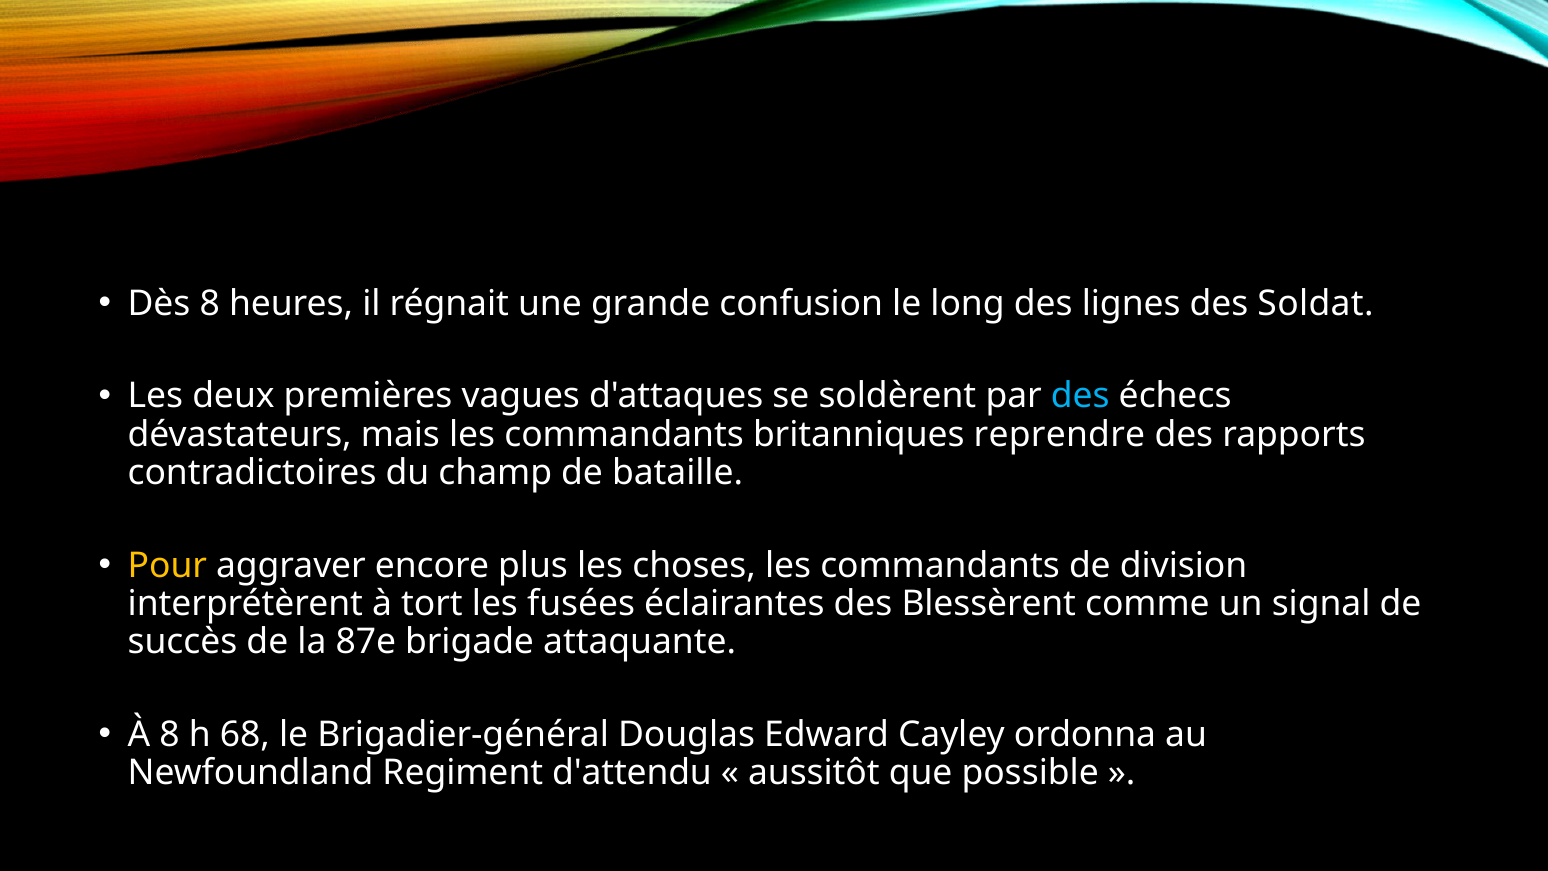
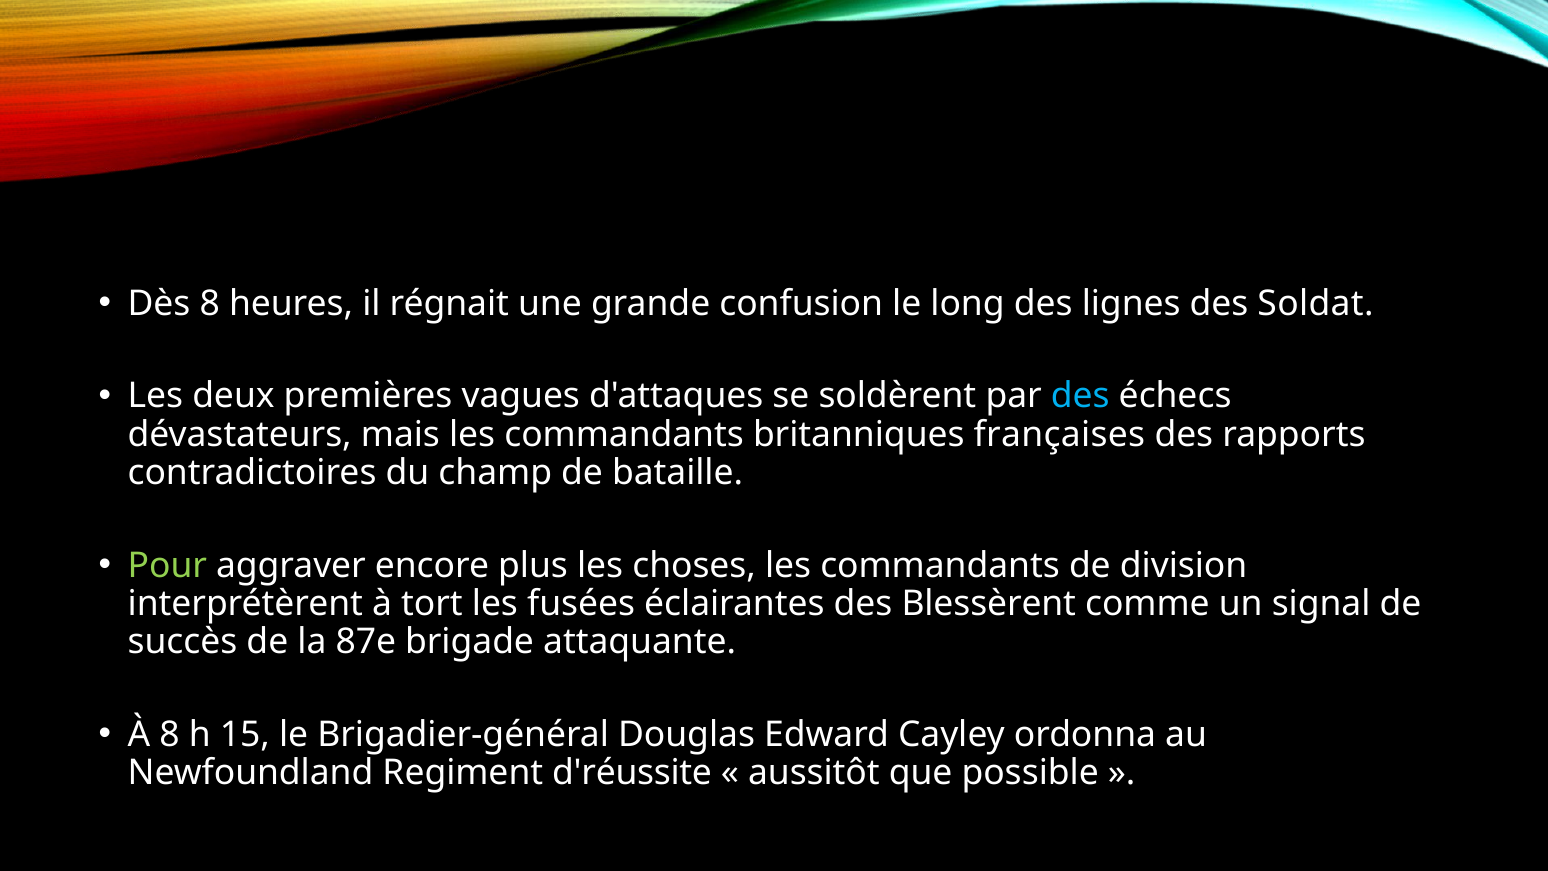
reprendre: reprendre -> françaises (1059, 434)
Pour colour: yellow -> light green (167, 565)
68: 68 -> 15 (245, 734)
d'attendu: d'attendu -> d'réussite (632, 773)
